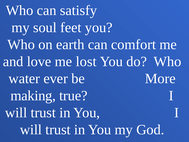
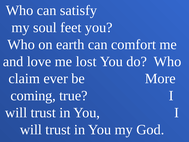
water: water -> claim (24, 78)
making: making -> coming (33, 95)
